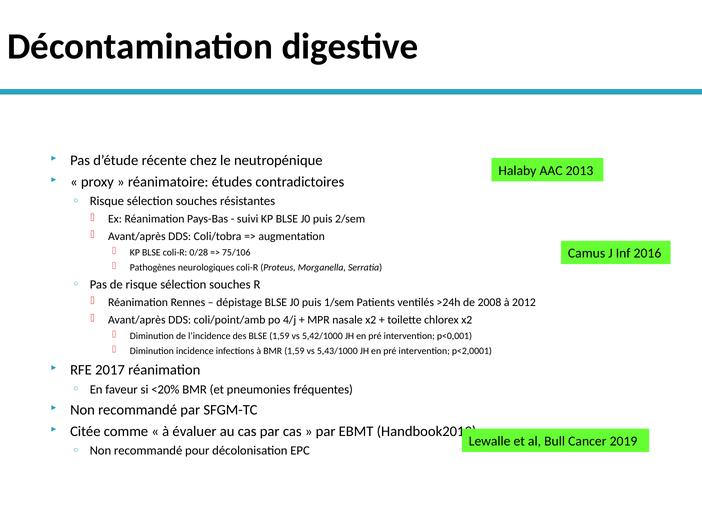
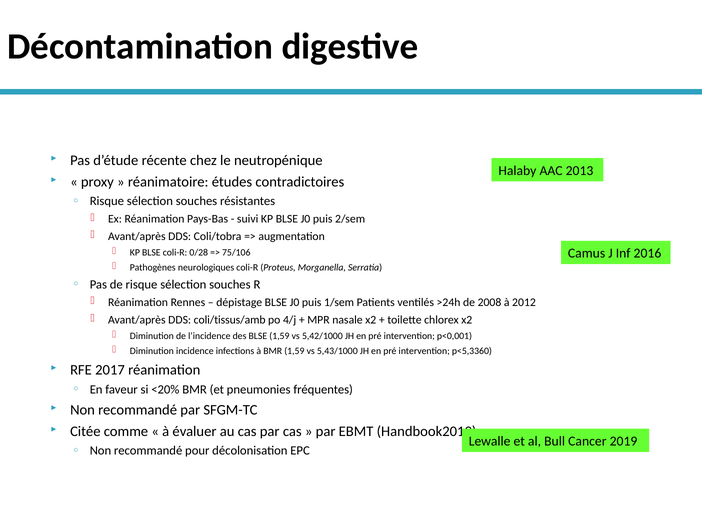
coli/point/amb: coli/point/amb -> coli/tissus/amb (230, 320)
p<2,0001: p<2,0001 -> p<5,3360 (472, 352)
